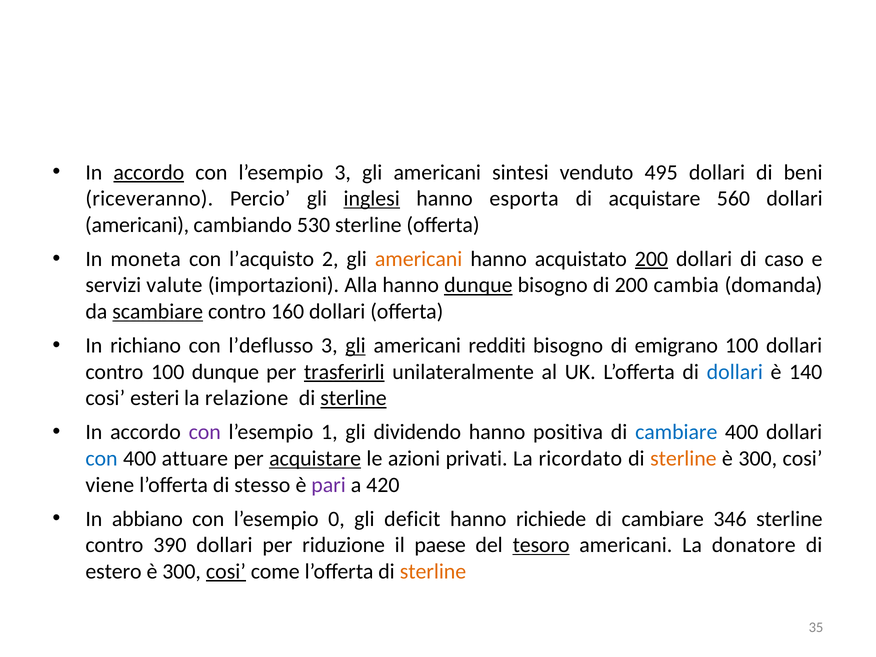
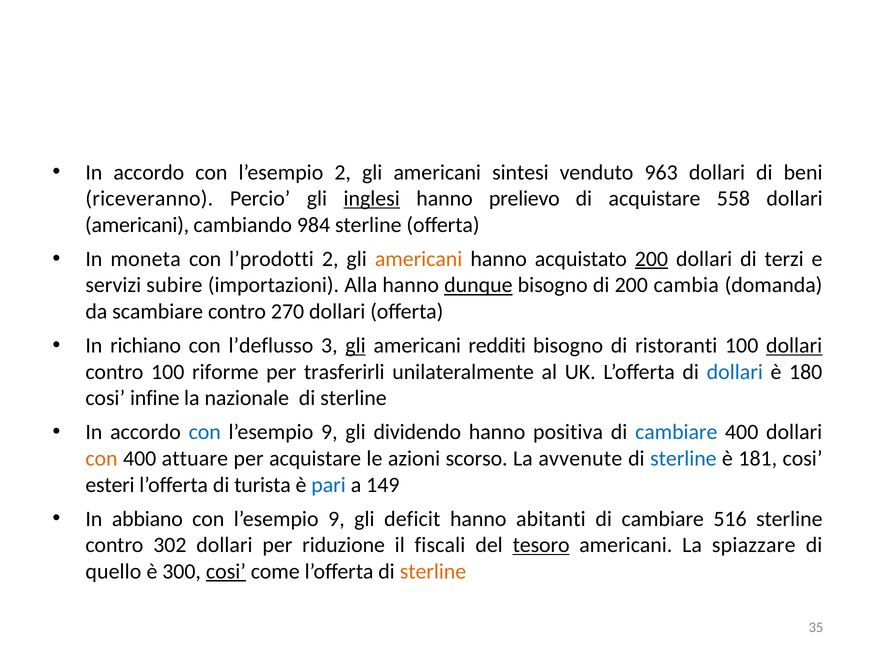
accordo underline: present -> none (149, 172)
l’esempio 3: 3 -> 2 (343, 172)
495: 495 -> 963 (661, 172)
esporta: esporta -> prelievo (524, 199)
560: 560 -> 558 (733, 199)
530: 530 -> 984 (314, 225)
l’acquisto: l’acquisto -> l’prodotti (272, 259)
caso: caso -> terzi (784, 259)
valute: valute -> subire (174, 285)
scambiare underline: present -> none (158, 312)
160: 160 -> 270 (288, 312)
emigrano: emigrano -> ristoranti (676, 346)
dollari underline: none -> present (794, 346)
100 dunque: dunque -> riforme (225, 372)
trasferirli underline: present -> none (344, 372)
140: 140 -> 180 (806, 372)
esteri: esteri -> infine (155, 398)
relazione: relazione -> nazionale (247, 398)
sterline underline: present -> none (353, 398)
con colour: purple -> blue (205, 432)
1: 1 -> 9 (329, 432)
con colour: blue -> orange (102, 459)
acquistare underline: present -> none (315, 459)
privati: privati -> scorso (477, 459)
ricordato: ricordato -> avvenute (580, 459)
sterline colour: orange -> blue (683, 459)
300: 300 -> 181 (758, 459)
viene: viene -> esteri (110, 485)
stesso: stesso -> turista (263, 485)
pari colour: purple -> blue (329, 485)
420: 420 -> 149 (383, 485)
0: 0 -> 9 (336, 519)
richiede: richiede -> abitanti (551, 519)
346: 346 -> 516 (730, 519)
390: 390 -> 302 (170, 545)
paese: paese -> fiscali (440, 545)
donatore: donatore -> spiazzare (754, 545)
estero: estero -> quello (113, 571)
